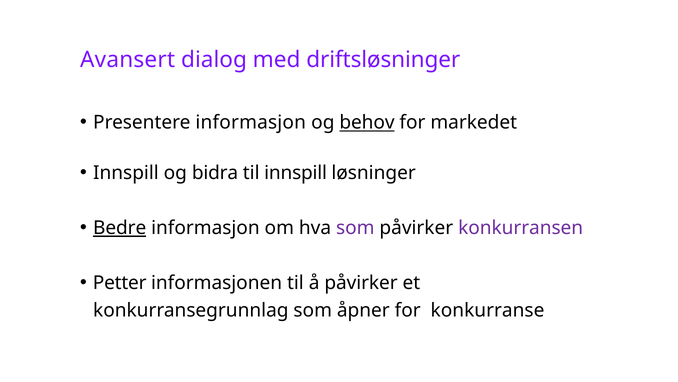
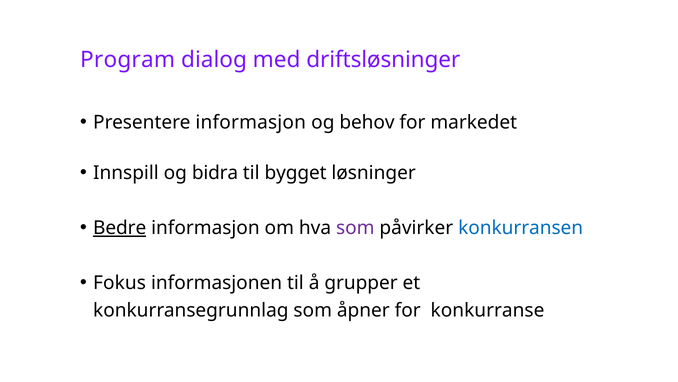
Avansert: Avansert -> Program (128, 60)
behov underline: present -> none (367, 122)
til innspill: innspill -> bygget (296, 173)
konkurransen colour: purple -> blue (521, 228)
Petter: Petter -> Fokus (120, 283)
å påvirker: påvirker -> grupper (361, 283)
